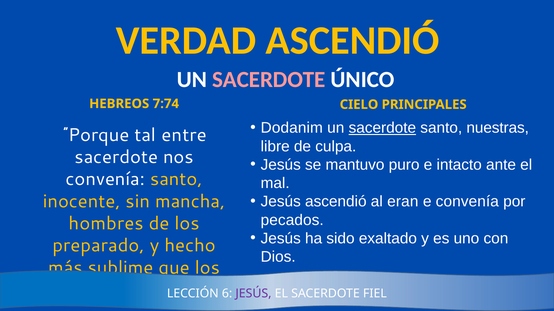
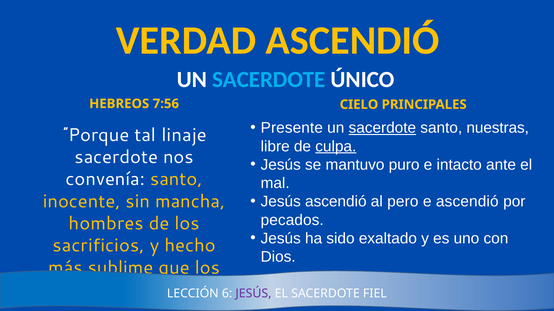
SACERDOTE colour: pink -> light blue (269, 80)
7:74: 7:74 -> 7:56 (166, 104)
Dodanim: Dodanim -> Presente (292, 128)
entre: entre -> linaje (184, 135)
culpa underline: none -> present (336, 147)
eran: eran -> pero (403, 202)
e convenía: convenía -> ascendió (467, 202)
preparado: preparado -> sacrificios (99, 246)
